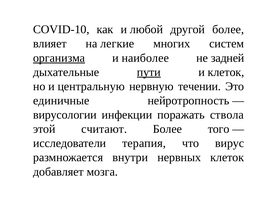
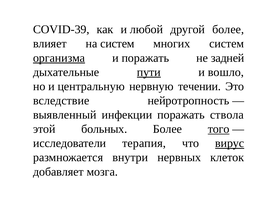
COVID-10: COVID-10 -> COVID-39 (61, 29)
на легкие: легкие -> систем (117, 44)
и наиболее: наиболее -> поражать (145, 58)
и клеток: клеток -> вошло (226, 72)
единичные: единичные -> вследствие (61, 101)
вирусологии: вирусологии -> выявленный (65, 115)
считают: считают -> больных (104, 129)
того underline: none -> present (219, 129)
вирус underline: none -> present (230, 143)
